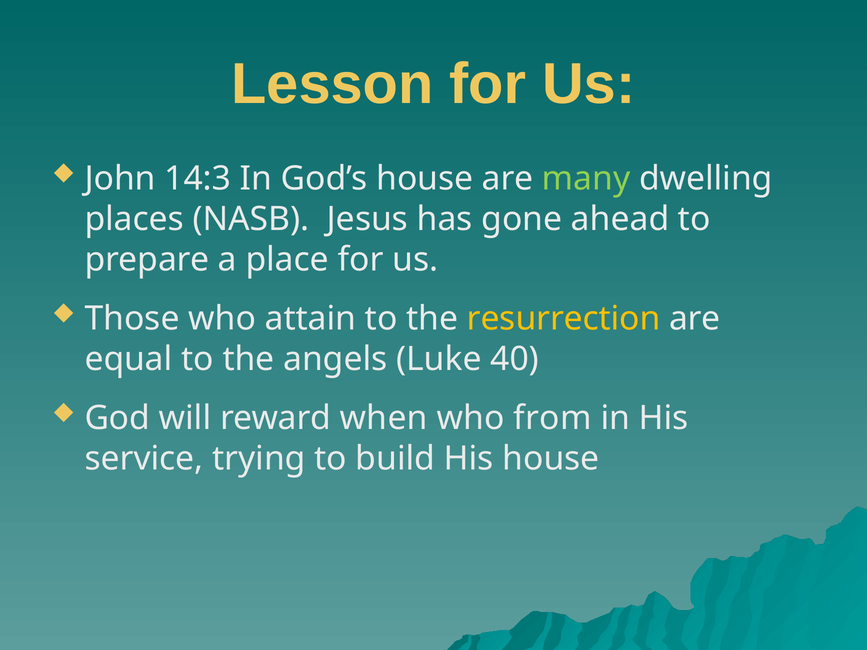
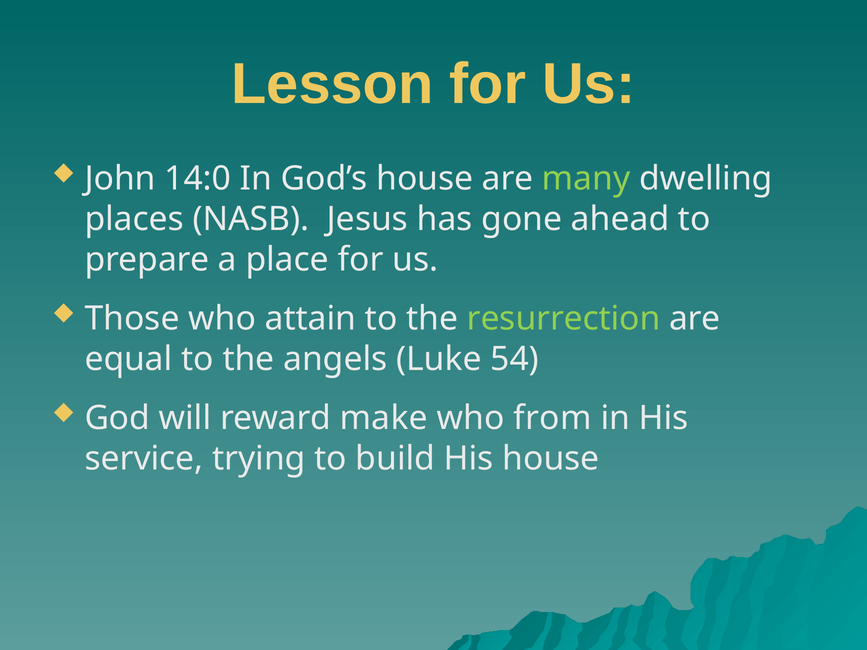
14:3: 14:3 -> 14:0 (198, 179)
resurrection colour: yellow -> light green (564, 319)
40: 40 -> 54 (515, 359)
when: when -> make (384, 418)
